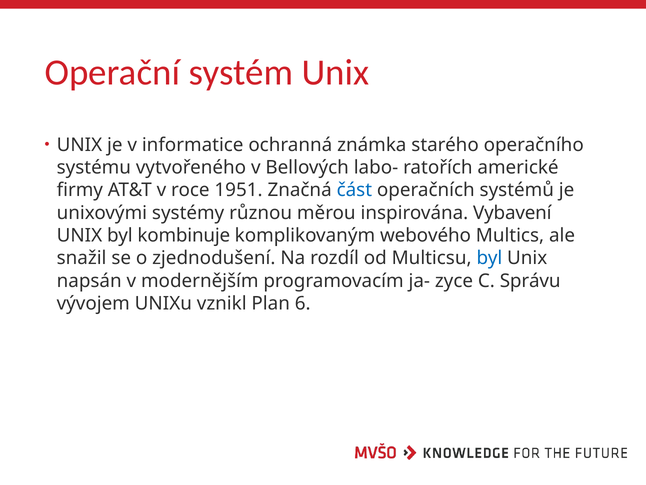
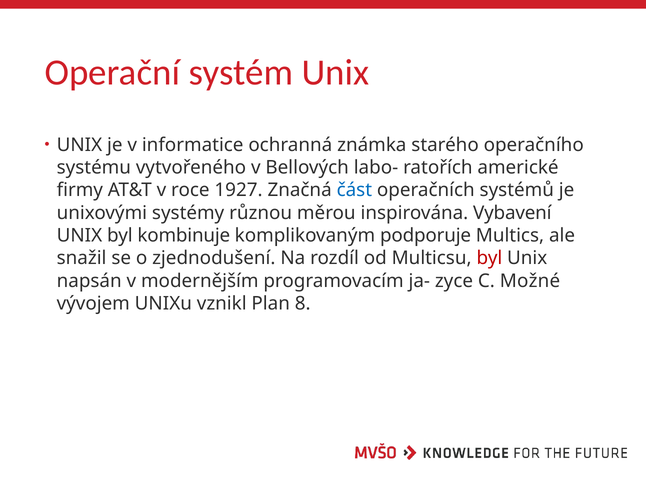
1951: 1951 -> 1927 (239, 190)
webového: webového -> podporuje (426, 235)
byl colour: blue -> red (489, 258)
Správu: Správu -> Možné (530, 280)
6: 6 -> 8 (303, 303)
